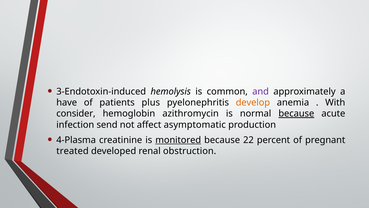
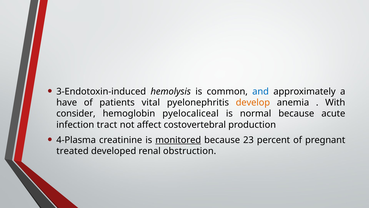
and colour: purple -> blue (261, 91)
plus: plus -> vital (151, 102)
azithromycin: azithromycin -> pyelocaliceal (191, 113)
because underline: present -> none (296, 113)
send: send -> tract (107, 124)
asymptomatic: asymptomatic -> costovertebral (195, 124)
22: 22 -> 23 (248, 140)
